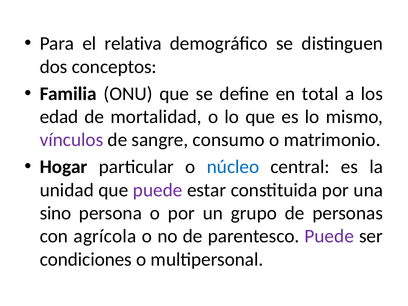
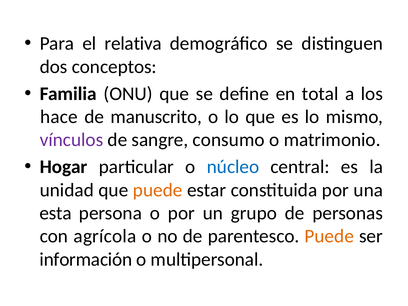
edad: edad -> hace (59, 117)
mortalidad: mortalidad -> manuscrito (156, 117)
puede colour: purple -> orange (158, 190)
sino: sino -> esta (56, 213)
Puede colour: purple -> orange (329, 236)
condiciones: condiciones -> información (86, 259)
